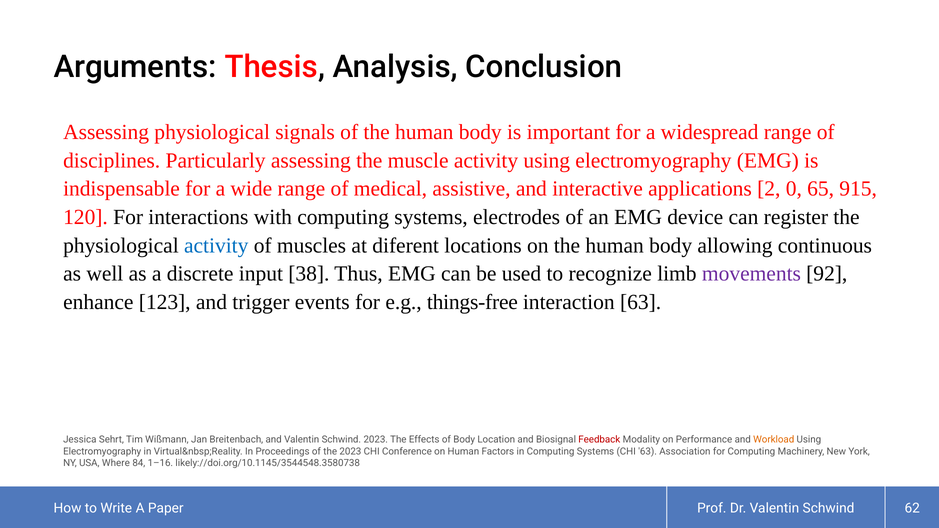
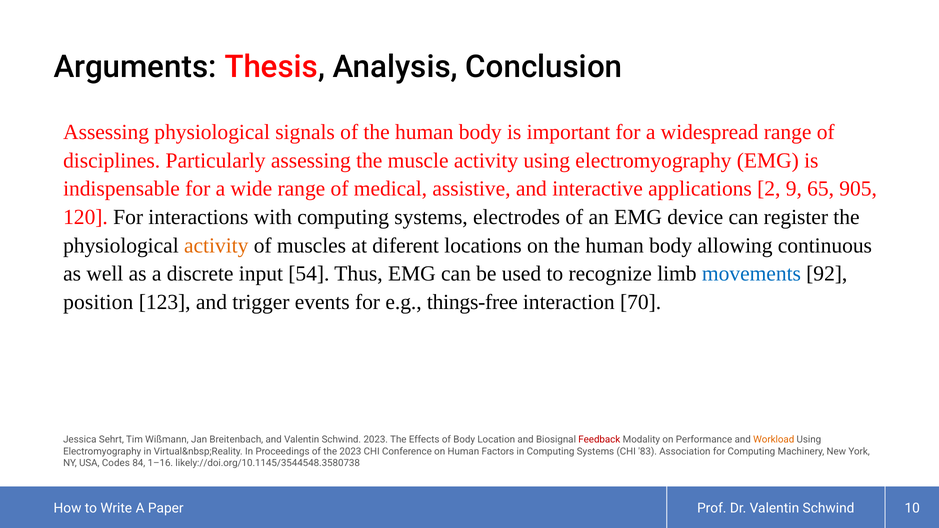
0: 0 -> 9 (794, 189)
915: 915 -> 905 (858, 189)
activity colour: blue -> orange (216, 246)
38: 38 -> 54 (309, 274)
movements colour: purple -> blue (751, 274)
enhance: enhance -> position (98, 302)
interaction 63: 63 -> 70 (641, 302)
CHI 63: 63 -> 83 (648, 452)
Where: Where -> Codes (116, 463)
62: 62 -> 10 (912, 508)
